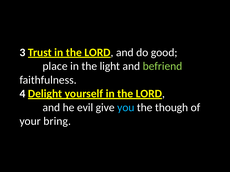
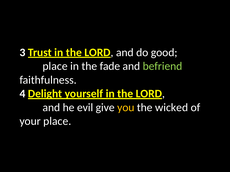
light: light -> fade (110, 66)
you colour: light blue -> yellow (126, 108)
though: though -> wicked (172, 108)
your bring: bring -> place (57, 122)
